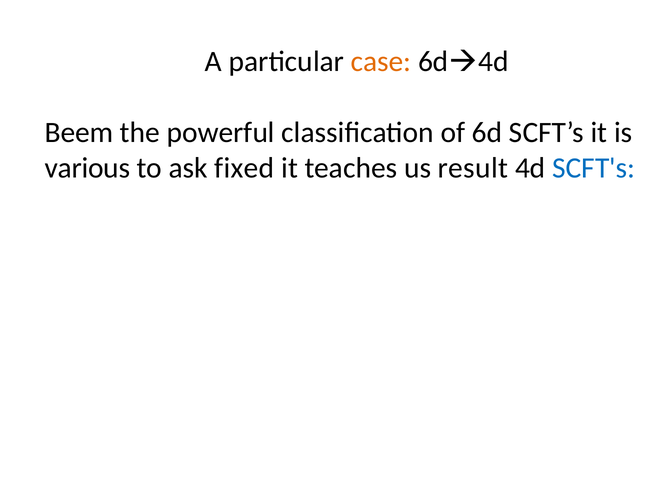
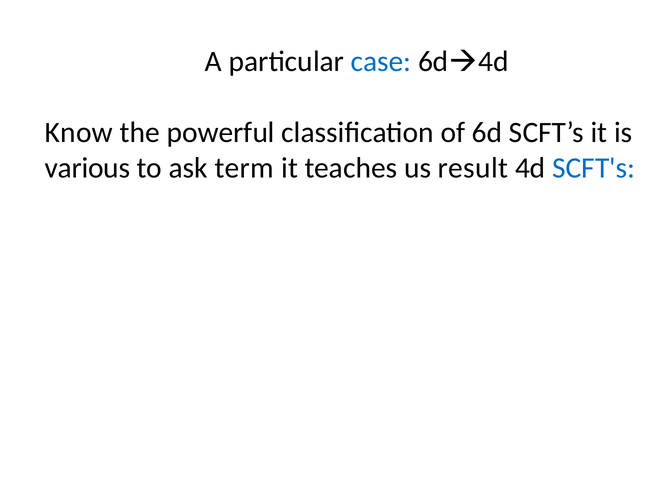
case colour: orange -> blue (381, 62)
Beem: Beem -> Know (79, 133)
fixed: fixed -> term (244, 168)
